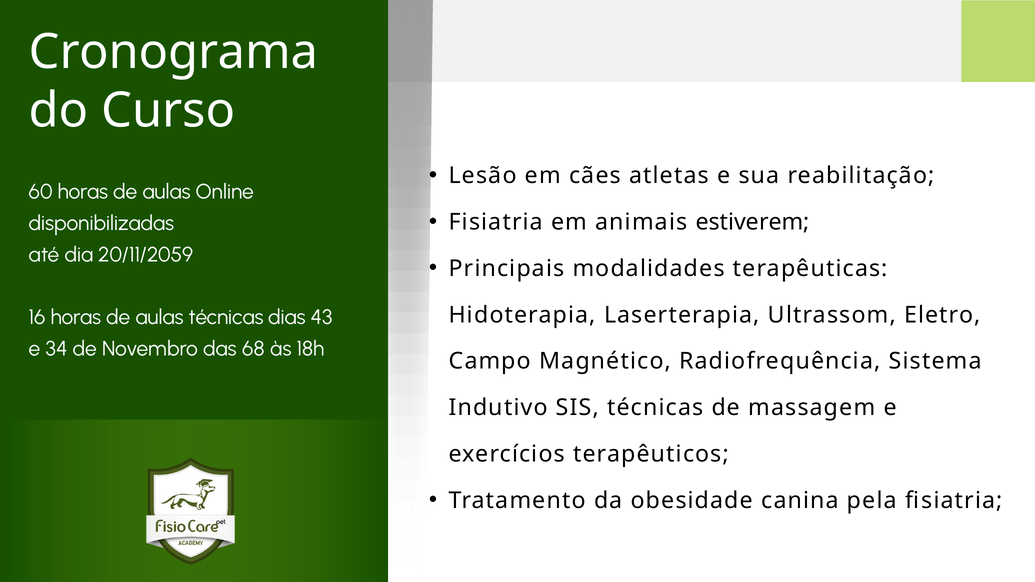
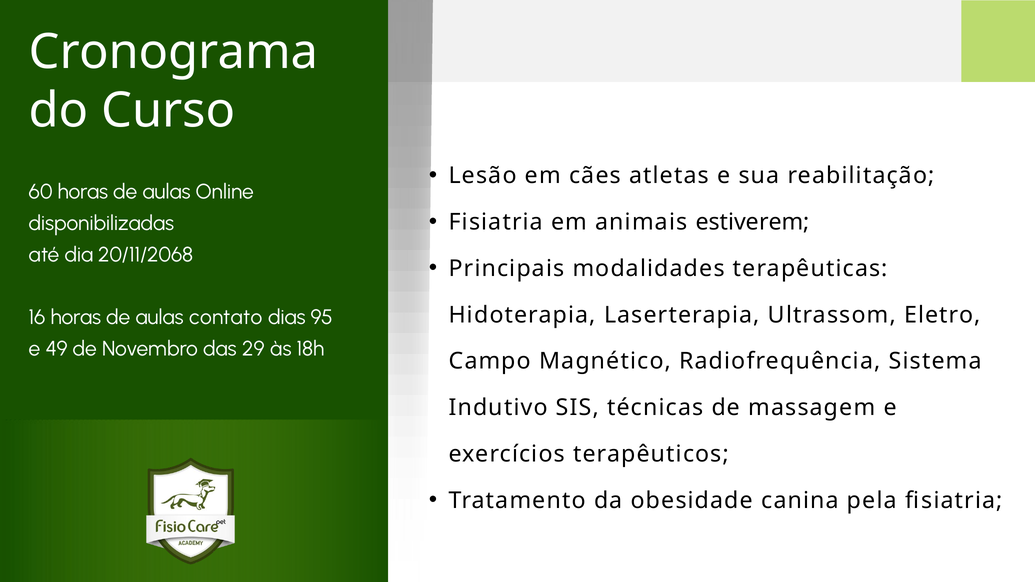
20/11/2059: 20/11/2059 -> 20/11/2068 (146, 255)
aulas técnicas: técnicas -> contato (226, 318)
43: 43 -> 95 (322, 318)
34: 34 -> 49 (57, 349)
68: 68 -> 29 (253, 349)
